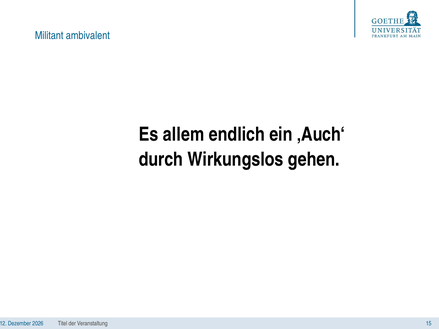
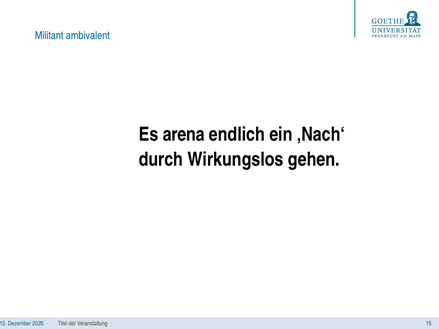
allem: allem -> arena (184, 134)
‚Auch‘: ‚Auch‘ -> ‚Nach‘ (321, 134)
